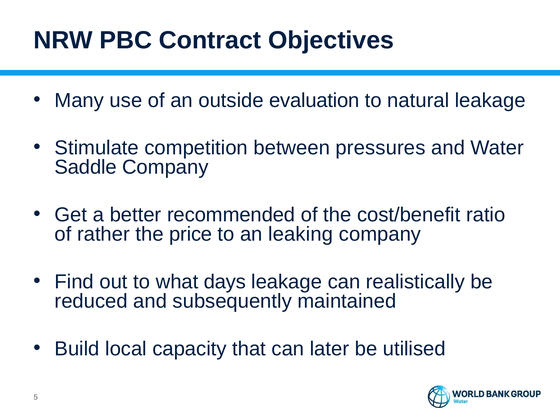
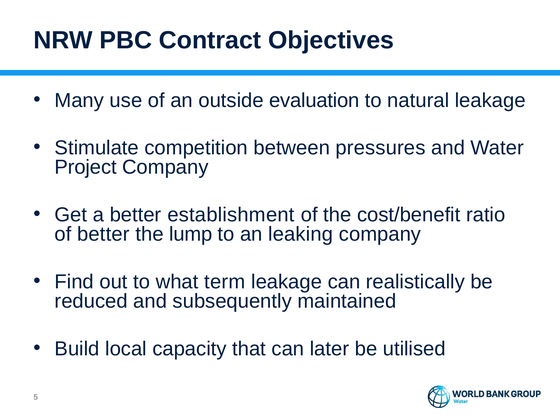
Saddle: Saddle -> Project (86, 167)
recommended: recommended -> establishment (231, 215)
of rather: rather -> better (103, 234)
price: price -> lump (191, 234)
days: days -> term (225, 282)
